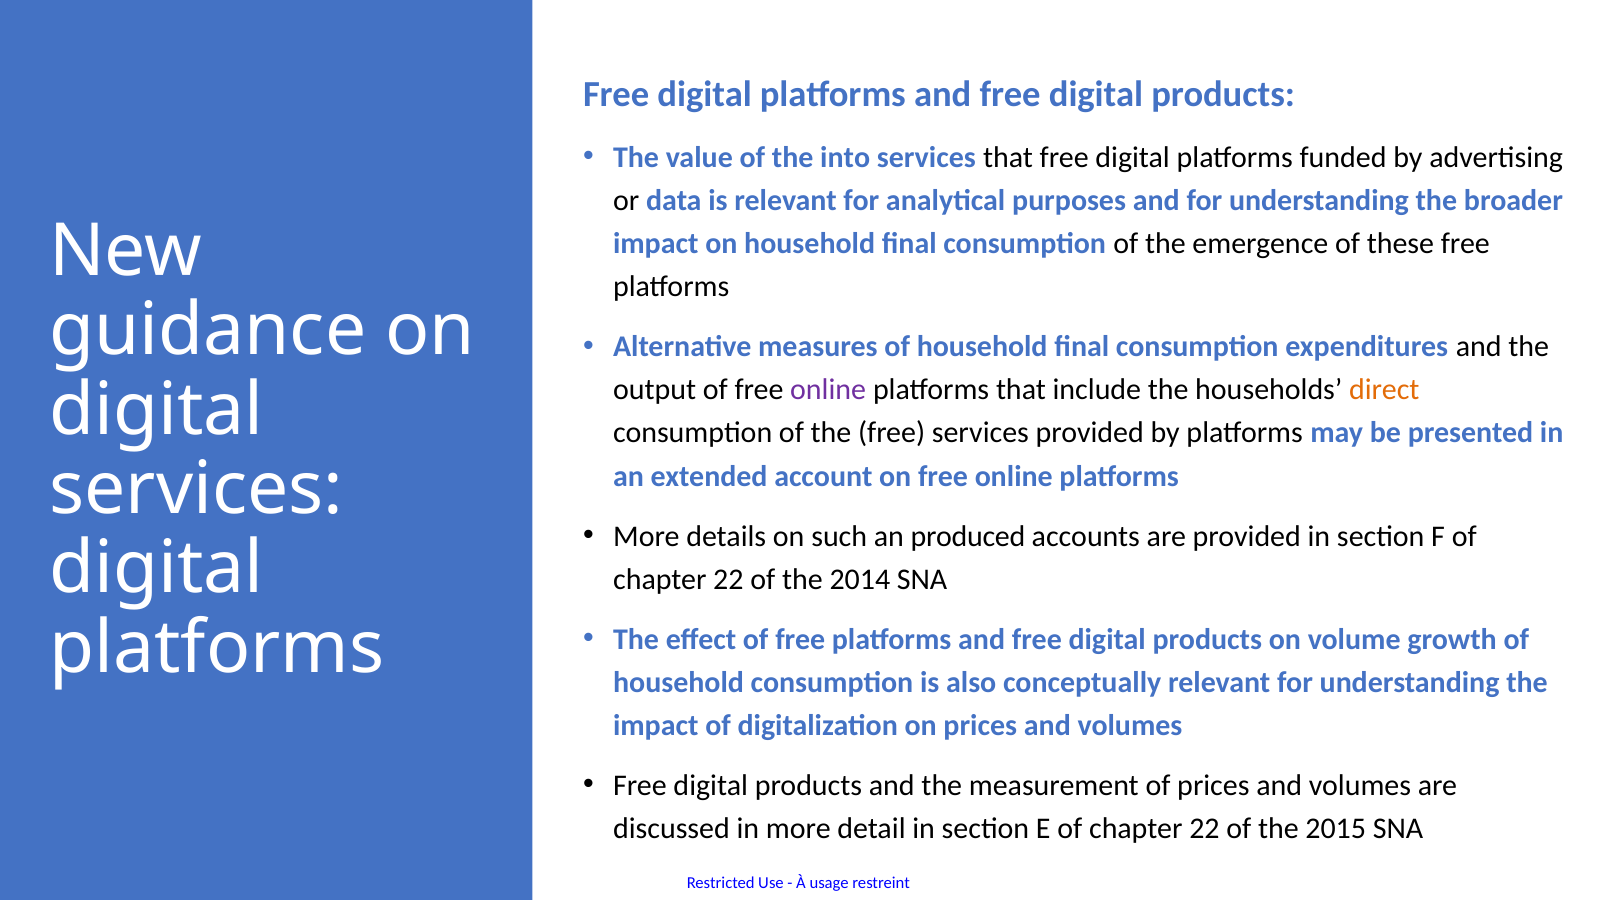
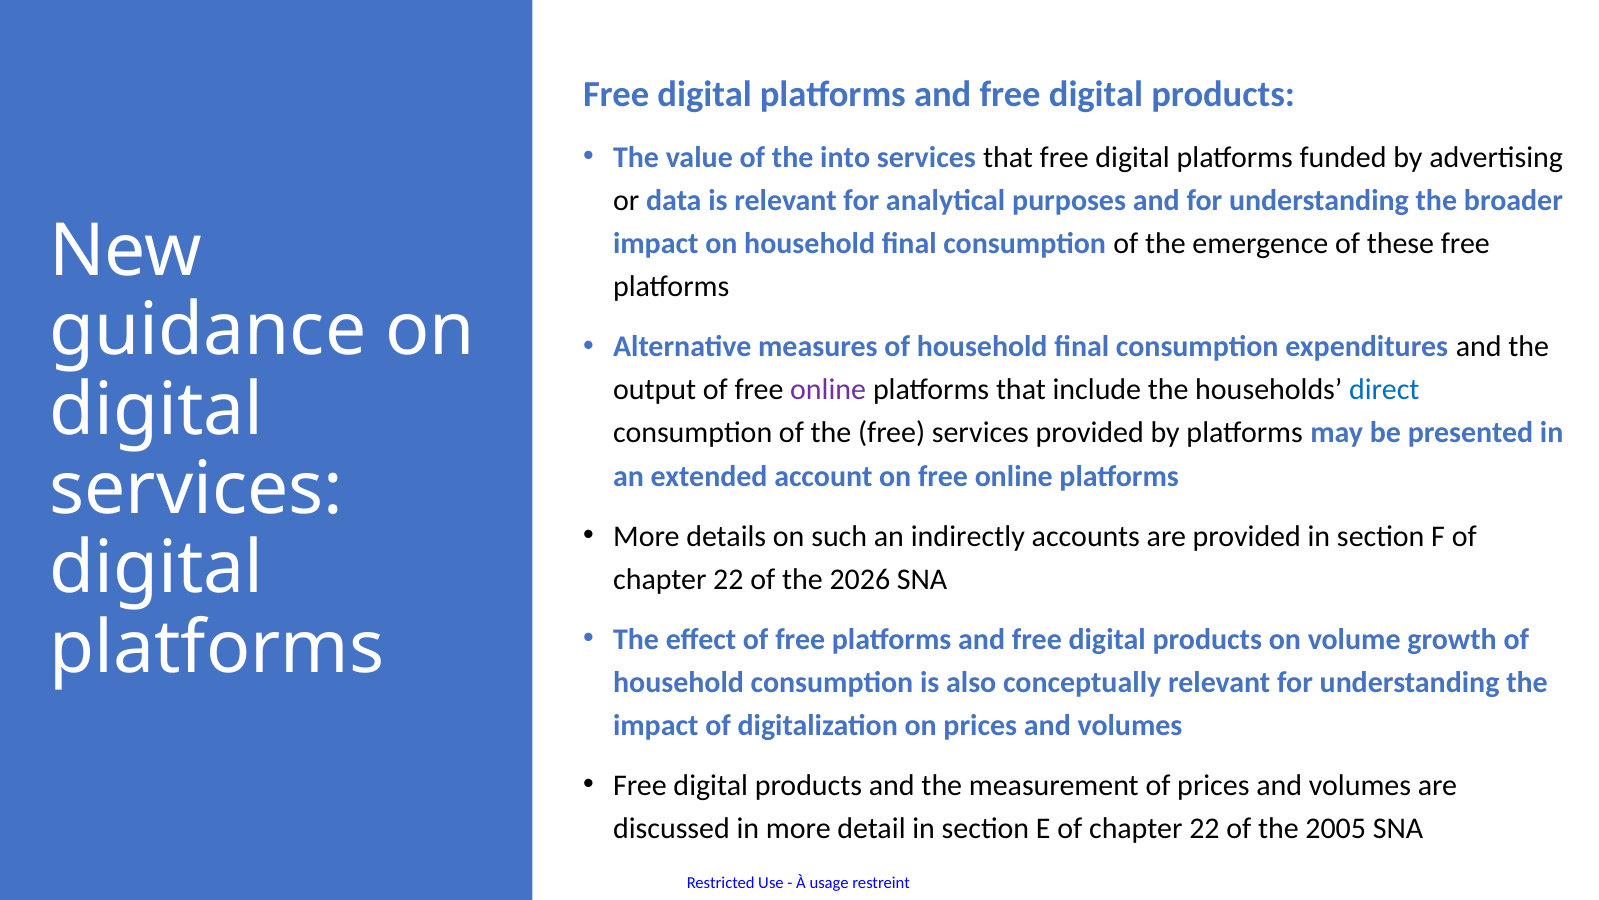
direct colour: orange -> blue (1384, 390)
produced: produced -> indirectly (968, 536)
2014: 2014 -> 2026 (860, 579)
2015: 2015 -> 2005 (1336, 828)
